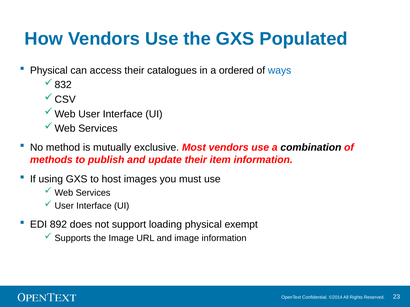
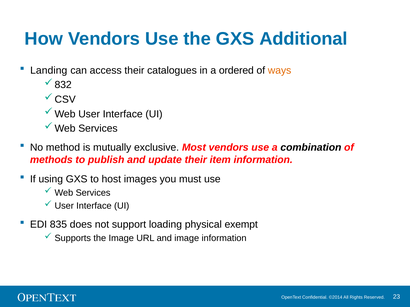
Populated: Populated -> Additional (304, 39)
Physical: Physical -> Landing (49, 70)
ways colour: blue -> orange (280, 70)
892: 892 -> 835 (58, 225)
